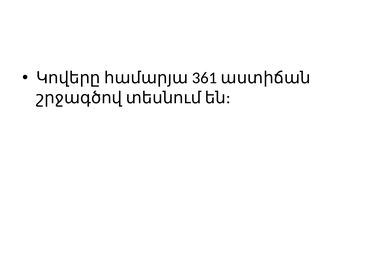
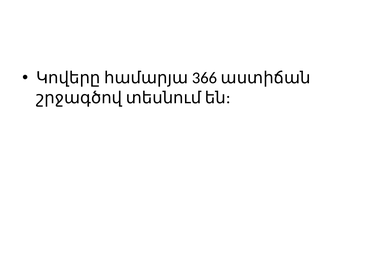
361: 361 -> 366 (204, 78)
